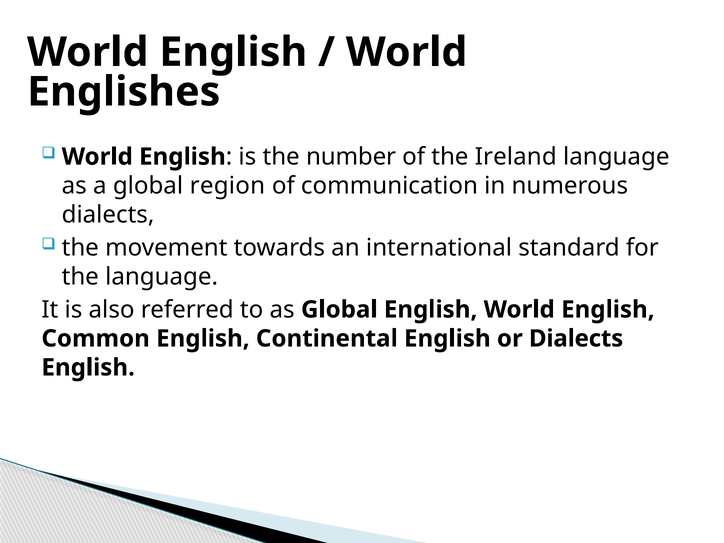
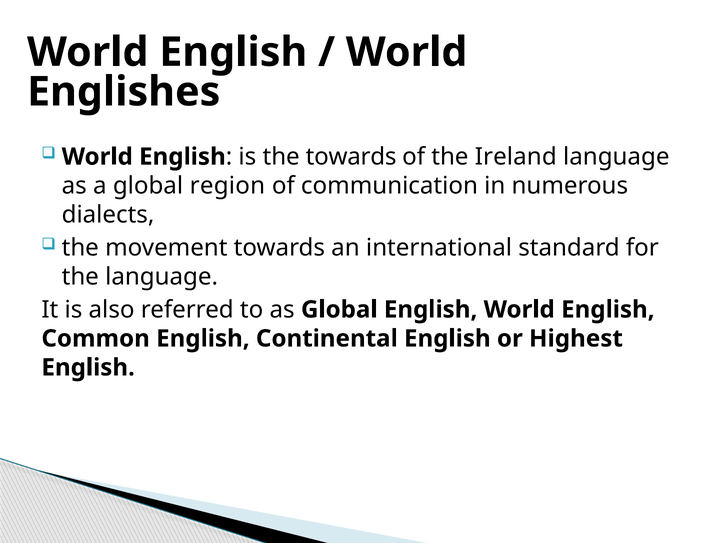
the number: number -> towards (351, 157)
or Dialects: Dialects -> Highest (576, 339)
